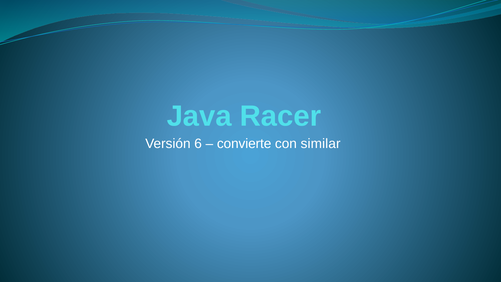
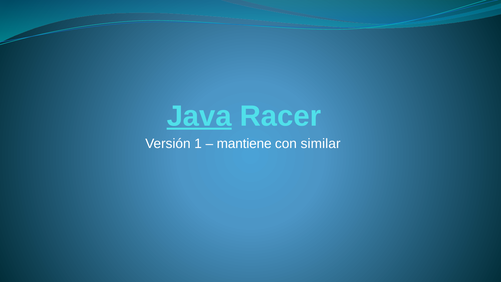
Java underline: none -> present (199, 116)
6: 6 -> 1 (198, 144)
convierte: convierte -> mantiene (244, 144)
